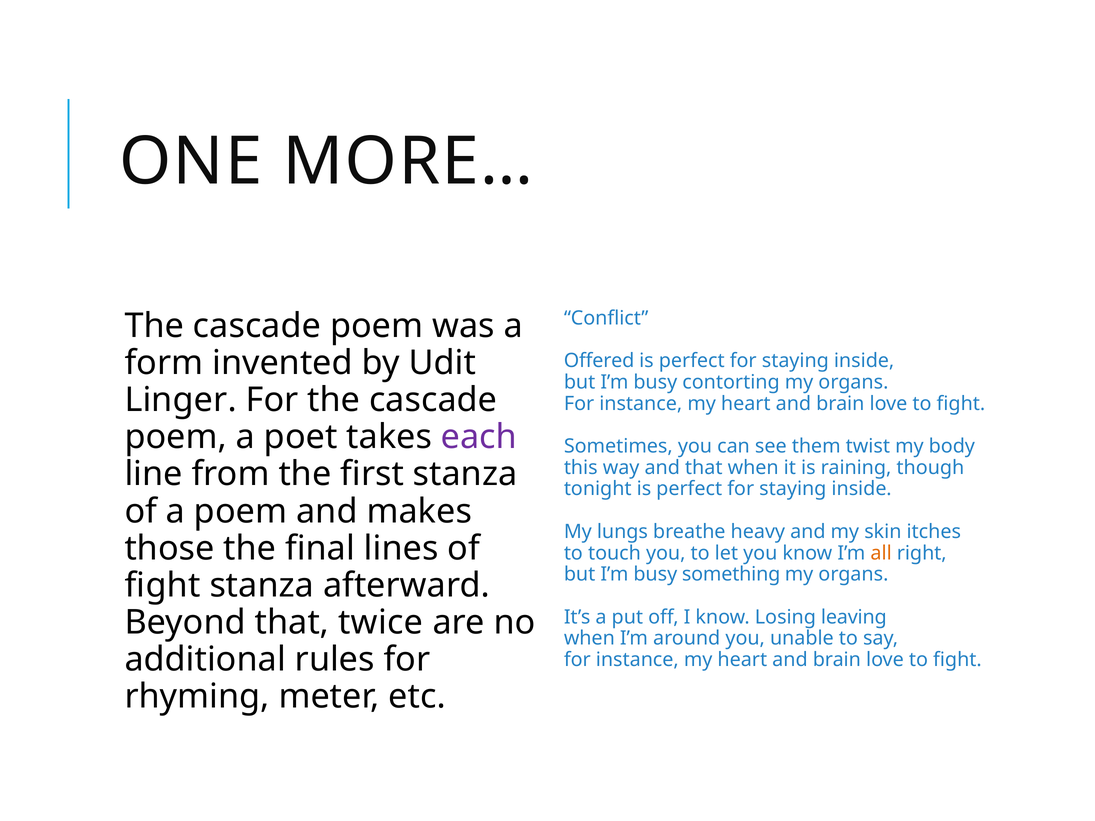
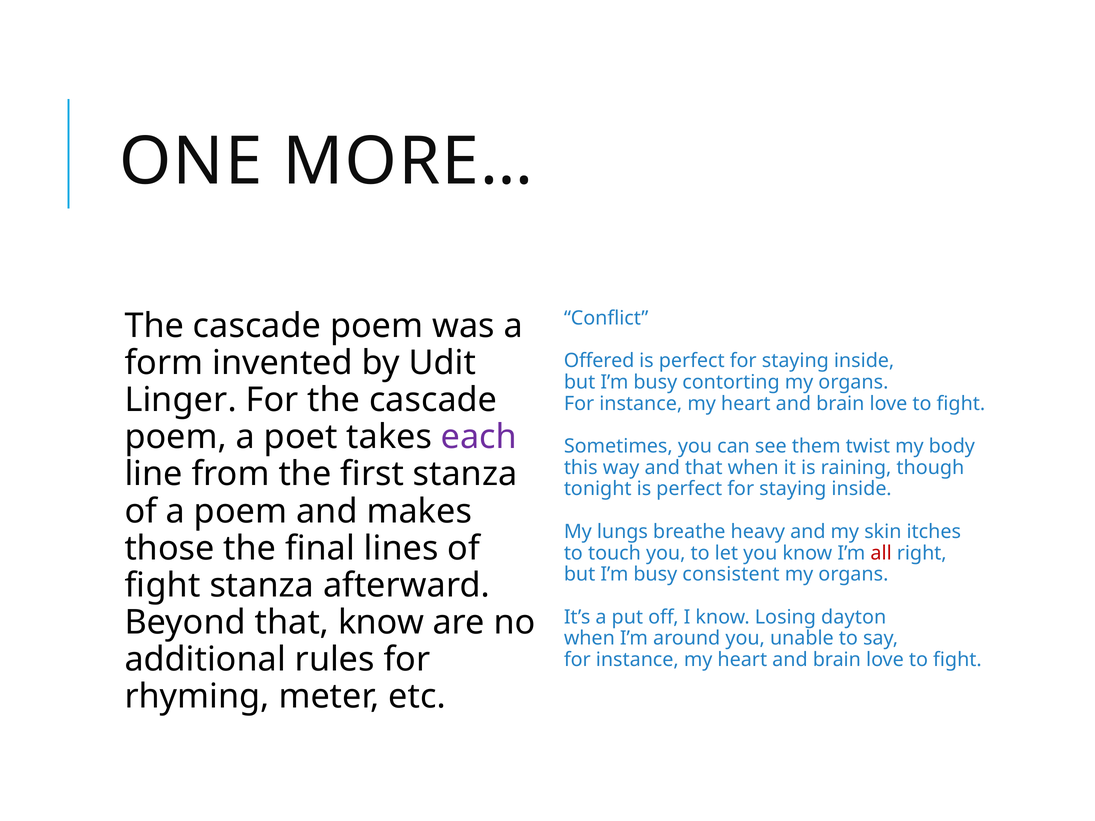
all colour: orange -> red (881, 553)
something: something -> consistent (731, 575)
leaving: leaving -> dayton (854, 617)
that twice: twice -> know (381, 623)
